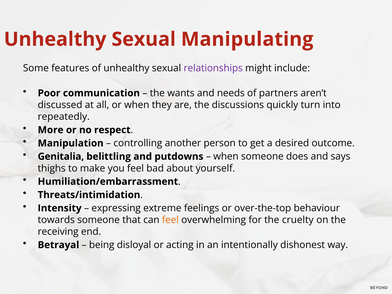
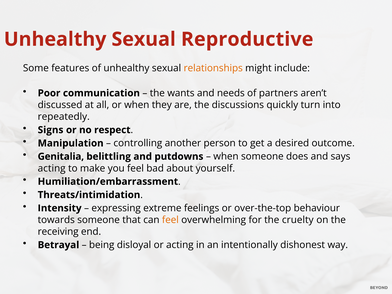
Manipulating: Manipulating -> Reproductive (247, 39)
relationships colour: purple -> orange (213, 68)
More: More -> Signs (51, 130)
thighs: thighs -> acting (52, 168)
